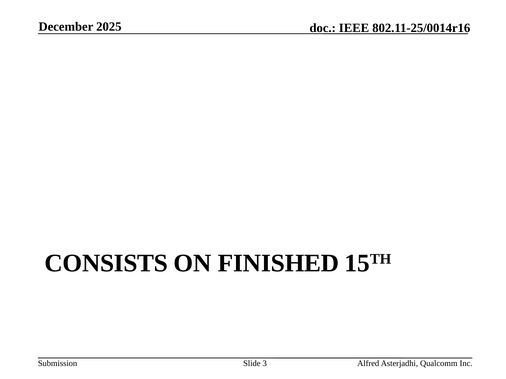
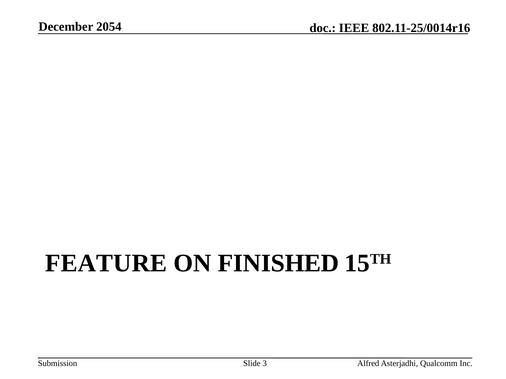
2025: 2025 -> 2054 (109, 27)
CONSISTS: CONSISTS -> FEATURE (106, 263)
